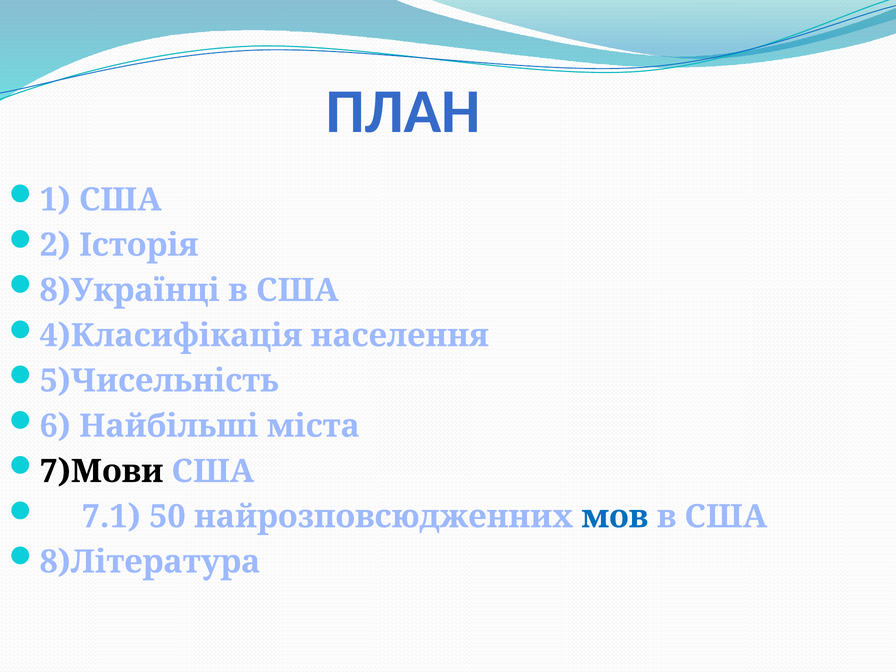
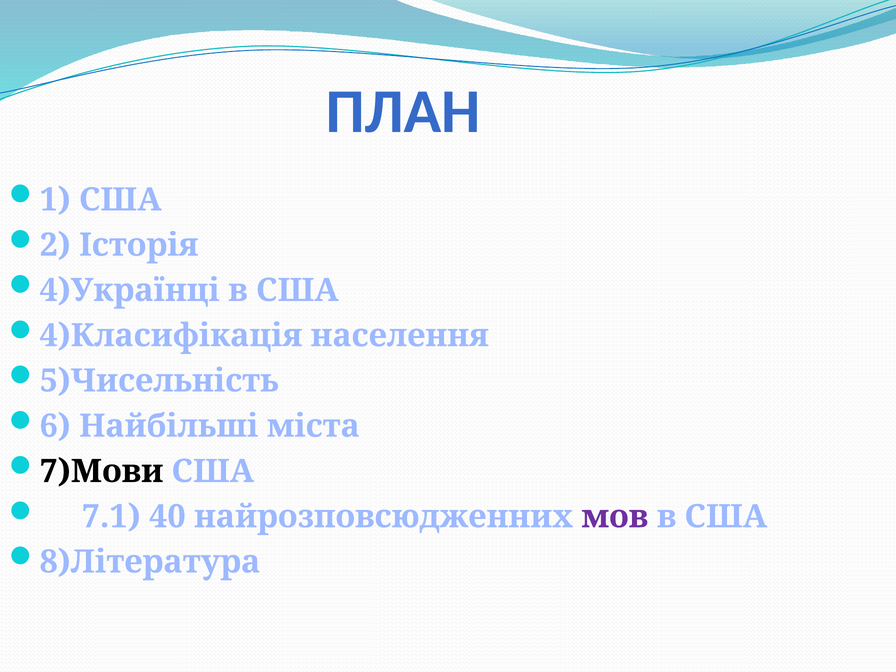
8)Українці: 8)Українці -> 4)Українці (130, 290)
50: 50 -> 40 (167, 517)
мов colour: blue -> purple (615, 517)
